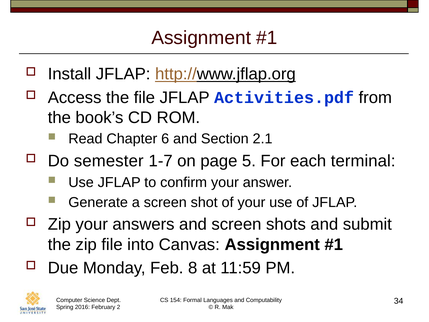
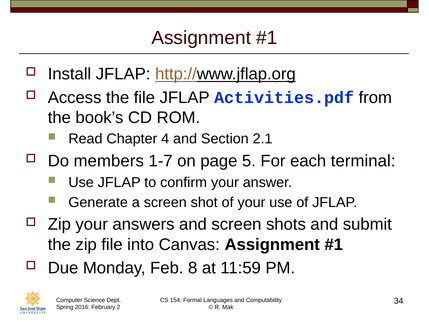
6: 6 -> 4 (165, 139)
semester: semester -> members (109, 161)
